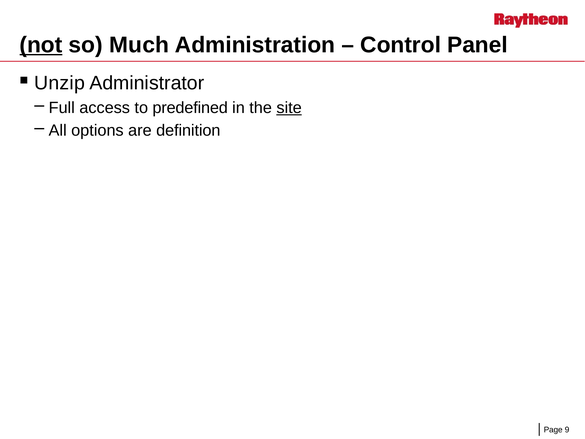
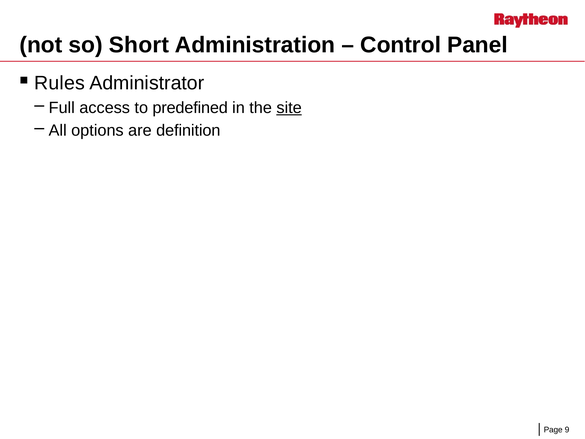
not underline: present -> none (41, 45)
Much: Much -> Short (139, 45)
Unzip: Unzip -> Rules (60, 83)
